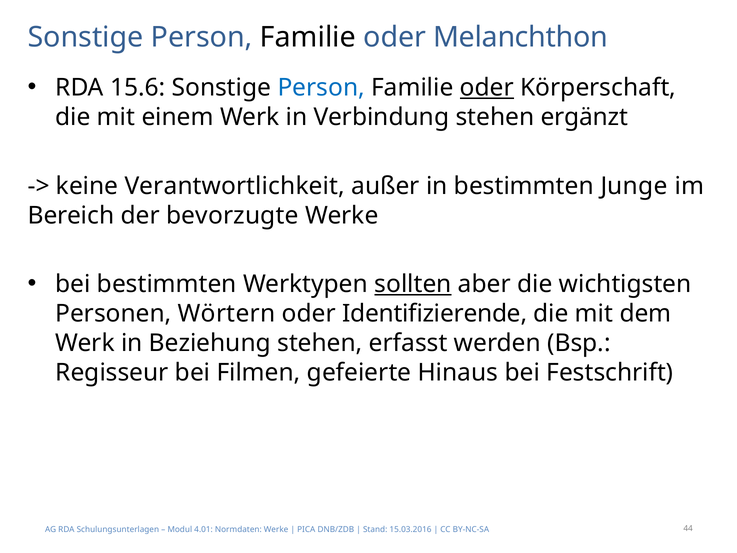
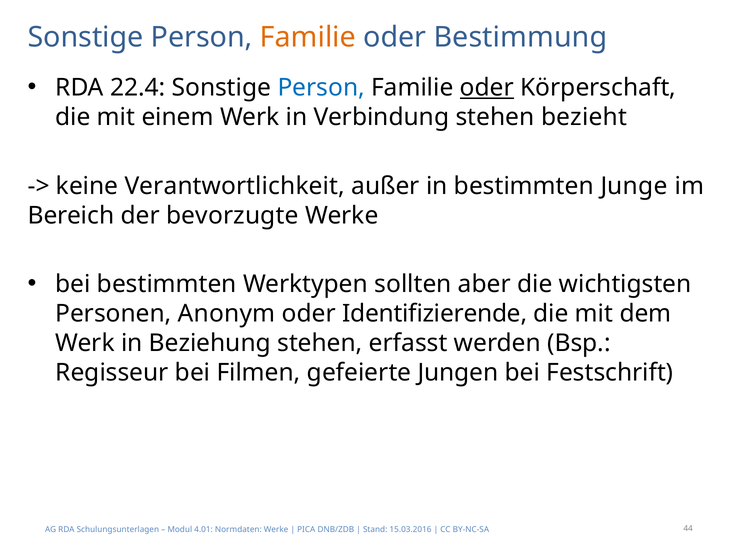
Familie colour: black -> orange (308, 37)
Melanchthon: Melanchthon -> Bestimmung (520, 37)
15.6: 15.6 -> 22.4 (138, 88)
ergänzt: ergänzt -> bezieht (584, 117)
sollten underline: present -> none (413, 284)
Wörtern: Wörtern -> Anonym (227, 314)
Hinaus: Hinaus -> Jungen (458, 373)
